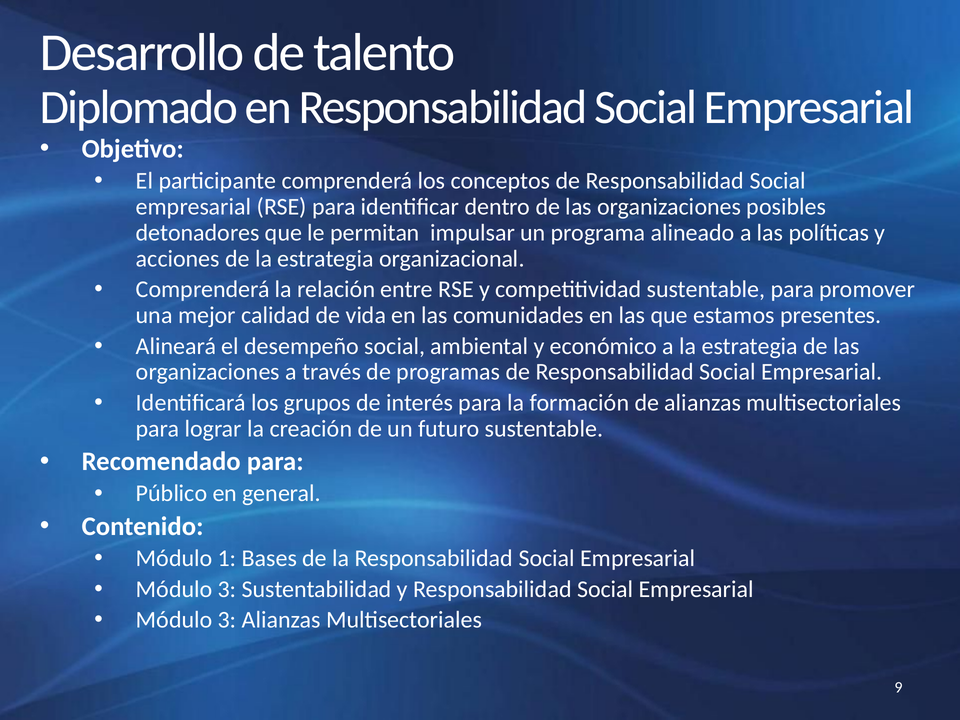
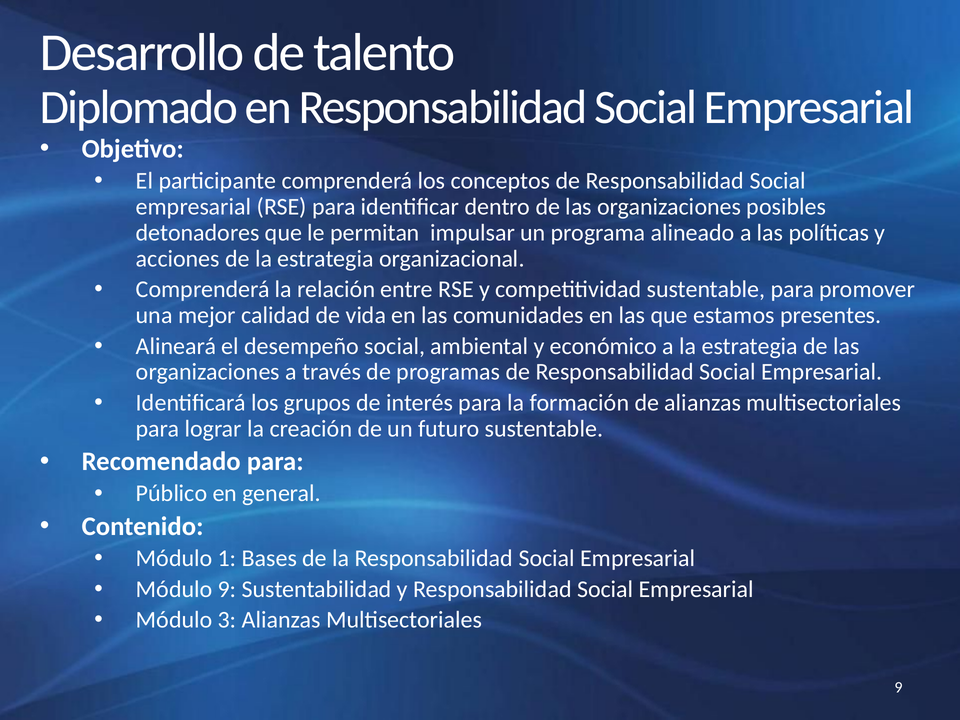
3: 3 -> 9 (227, 589)
